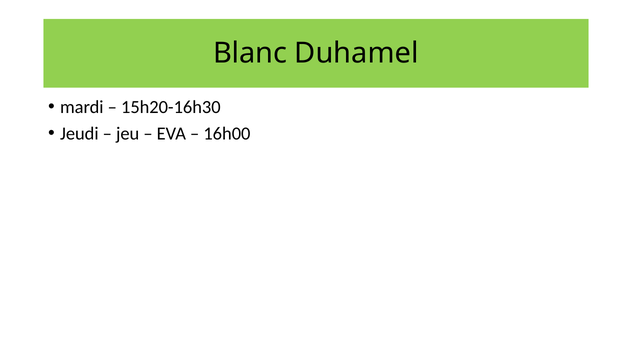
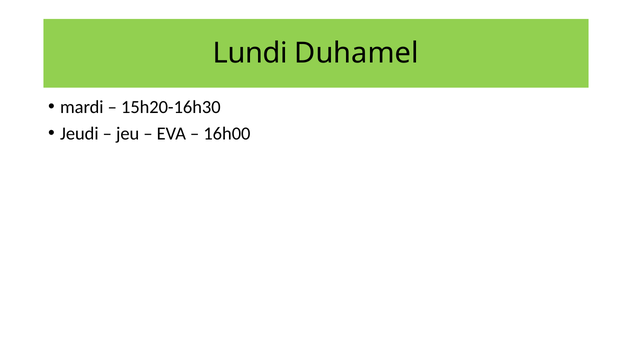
Blanc: Blanc -> Lundi (250, 53)
